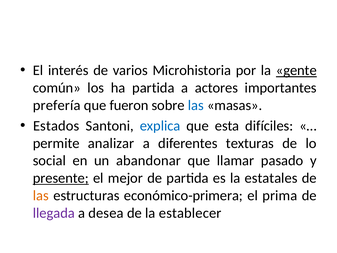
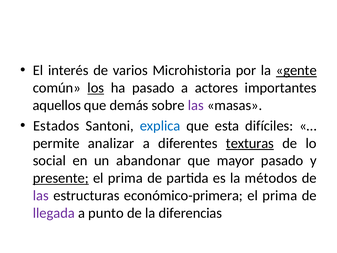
los underline: none -> present (96, 88)
ha partida: partida -> pasado (153, 88)
prefería: prefería -> aquellos (57, 105)
fueron: fueron -> demás (129, 105)
las colour: blue -> purple (196, 105)
texturas underline: none -> present (250, 143)
llamar: llamar -> mayor (236, 160)
mejor: mejor -> prima (125, 178)
estatales: estatales -> métodos (271, 178)
las colour: orange -> purple (41, 195)
desea: desea -> punto (106, 213)
establecer: establecer -> diferencias (190, 213)
